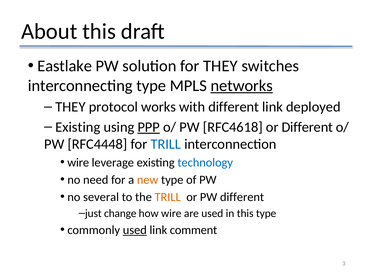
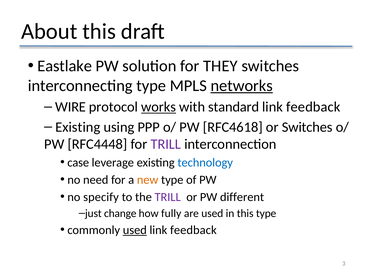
THEY: THEY -> WIRE (71, 107)
works underline: none -> present (159, 107)
with different: different -> standard (234, 107)
deployed: deployed -> feedback (313, 107)
PPP underline: present -> none (149, 127)
or Different: Different -> Switches (307, 127)
TRILL colour: blue -> purple (166, 145)
wire: wire -> case (78, 163)
several: several -> specify (101, 197)
TRILL colour: orange -> purple (168, 197)
how wire: wire -> fully (171, 214)
comment: comment -> feedback (193, 230)
